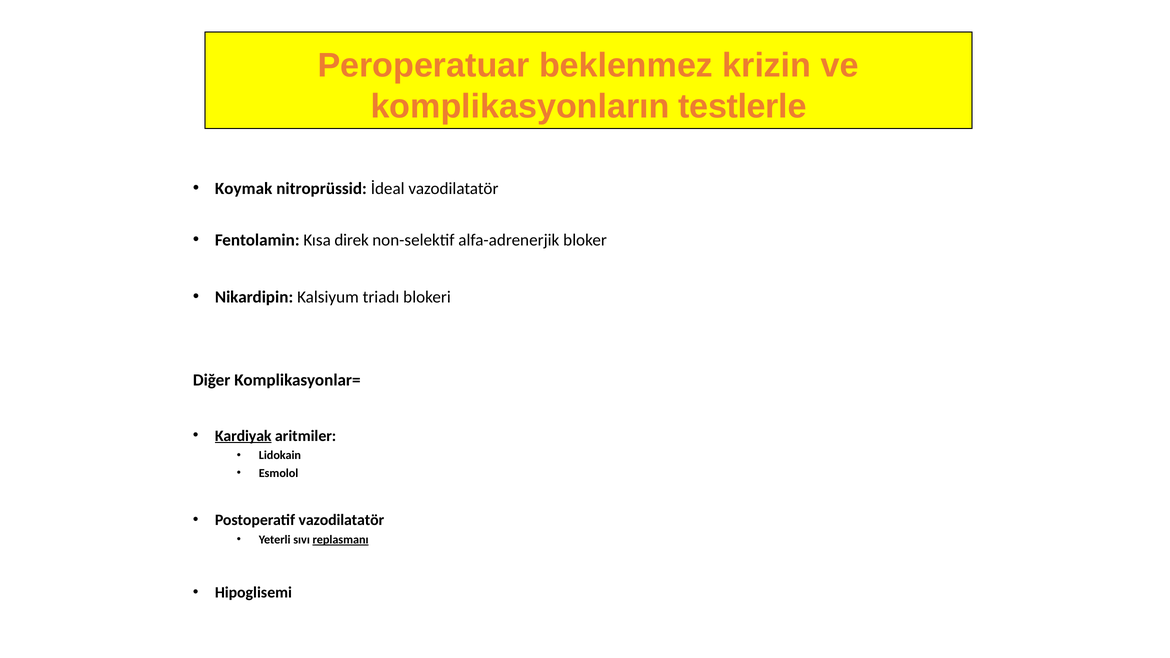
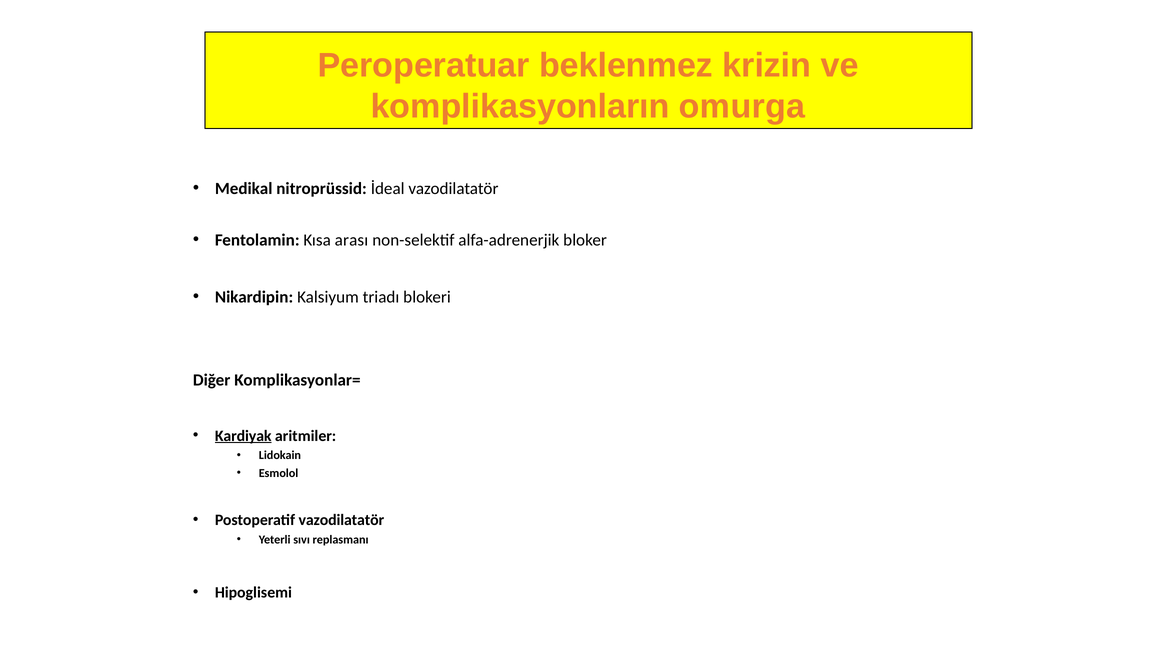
testlerle: testlerle -> omurga (742, 106)
Koymak: Koymak -> Medikal (244, 189)
direk: direk -> arası (351, 240)
replasmanı underline: present -> none (341, 540)
